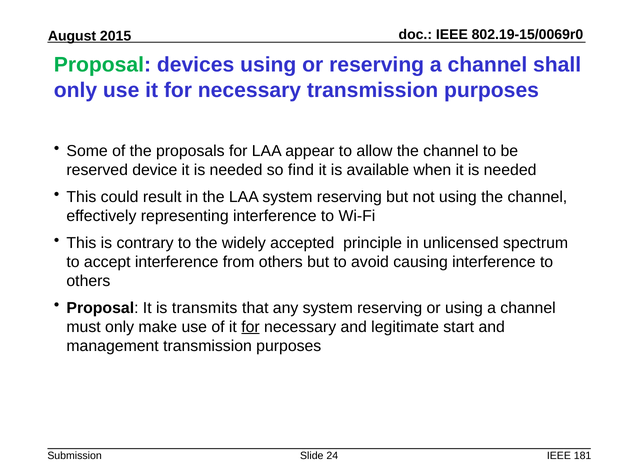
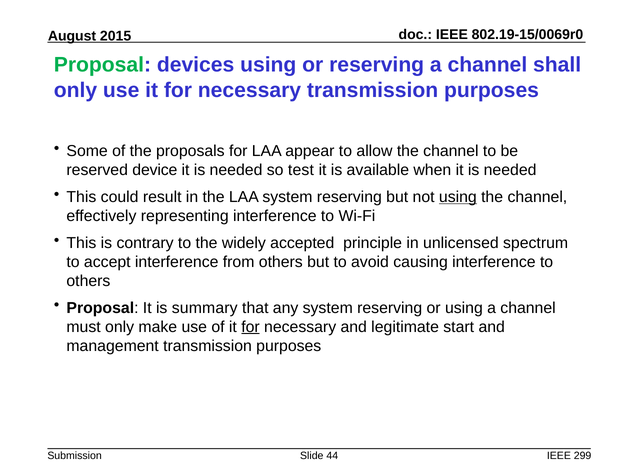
find: find -> test (301, 170)
using underline: none -> present (458, 197)
transmits: transmits -> summary (205, 308)
24: 24 -> 44 (332, 455)
181: 181 -> 299 (583, 455)
